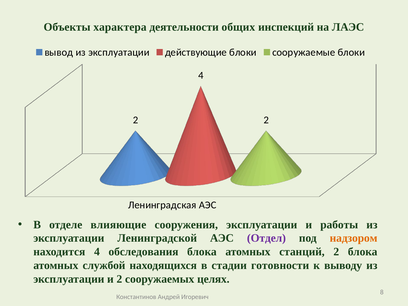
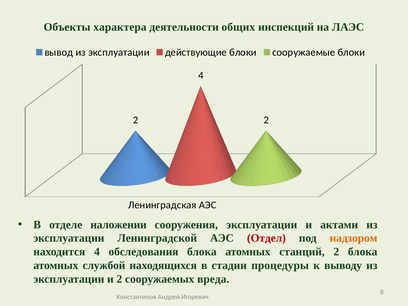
влияющие: влияющие -> наложении (119, 225)
работы: работы -> актами (339, 225)
Отдел colour: purple -> red (266, 238)
готовности: готовности -> процедуры (280, 265)
целях: целях -> вреда (213, 279)
